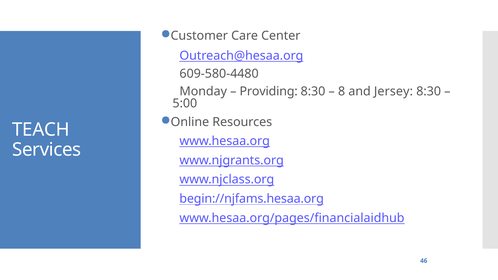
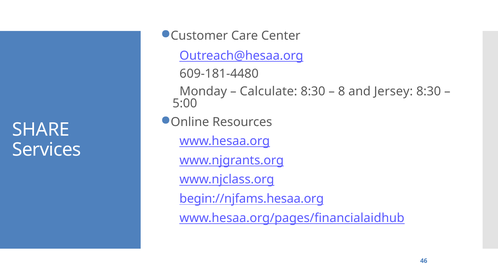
609-580-4480: 609-580-4480 -> 609-181-4480 (219, 74)
Providing: Providing -> Calculate (269, 91)
TEACH: TEACH -> SHARE (41, 130)
